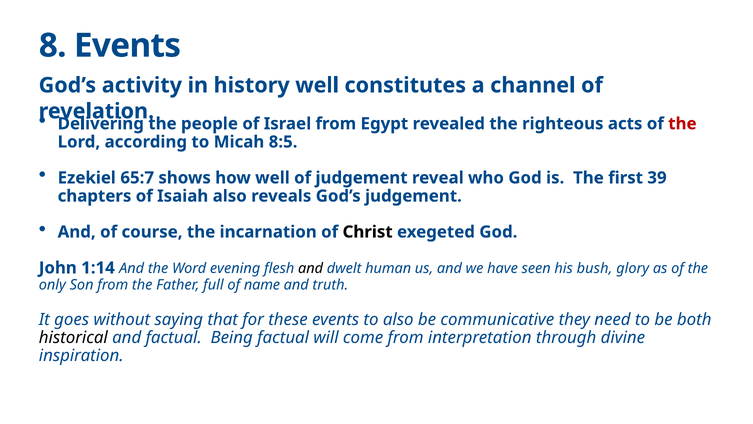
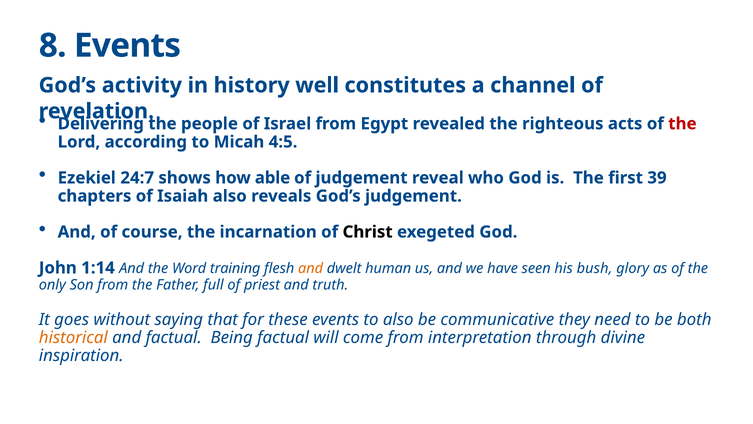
8:5: 8:5 -> 4:5 (283, 142)
65:7: 65:7 -> 24:7 (137, 178)
how well: well -> able (273, 178)
evening: evening -> training (235, 268)
and colour: black -> orange (311, 268)
name: name -> priest (262, 285)
historical colour: black -> orange (73, 337)
